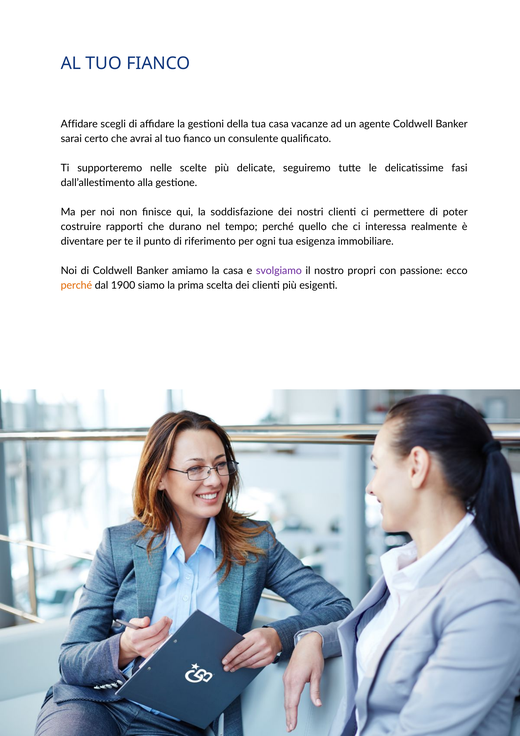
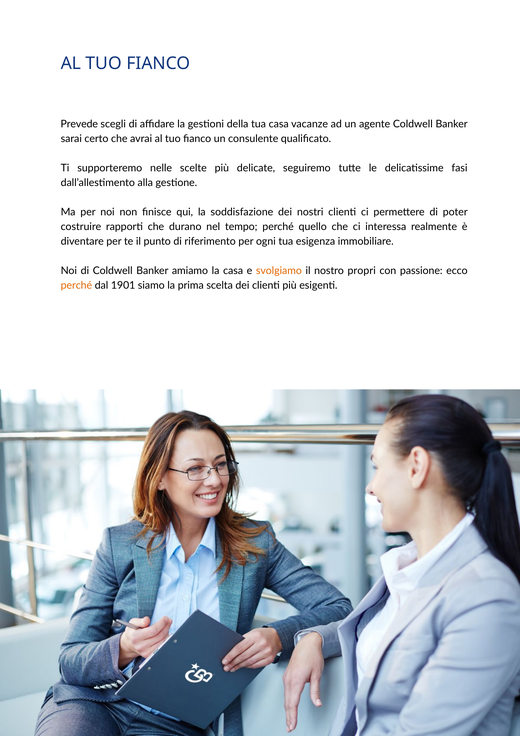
Affidare: Affidare -> Prevede (79, 124)
svolgiamo colour: purple -> orange (279, 271)
1900: 1900 -> 1901 (123, 285)
